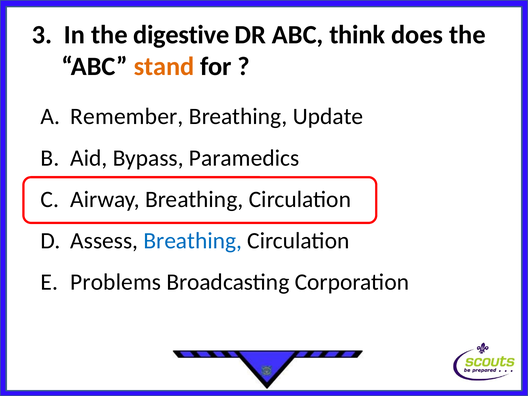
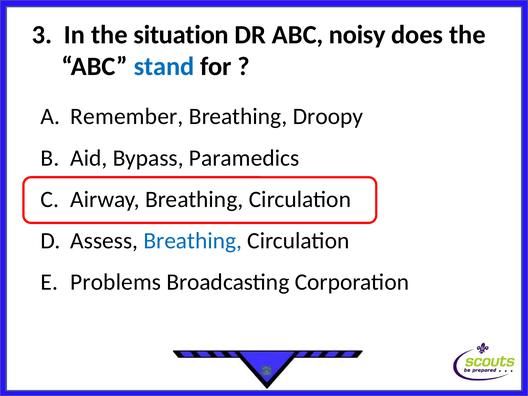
digestive: digestive -> situation (181, 35)
think: think -> noisy (357, 35)
stand colour: orange -> blue (164, 67)
Update: Update -> Droopy (328, 117)
